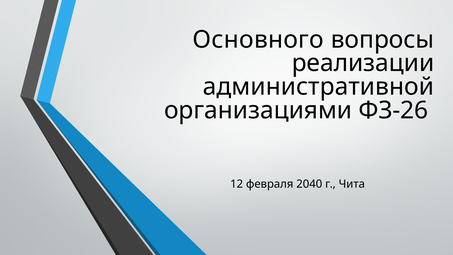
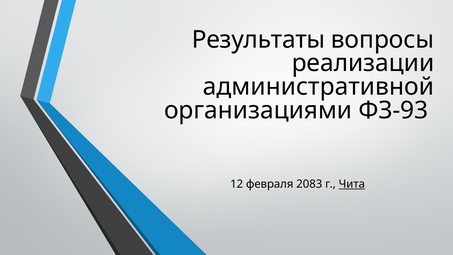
Основного: Основного -> Результаты (258, 40)
ФЗ-26: ФЗ-26 -> ФЗ-93 (393, 110)
2040: 2040 -> 2083 (309, 184)
Чита underline: none -> present (352, 184)
